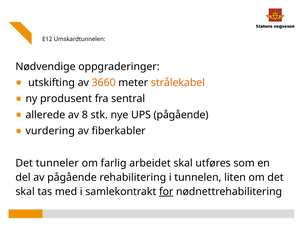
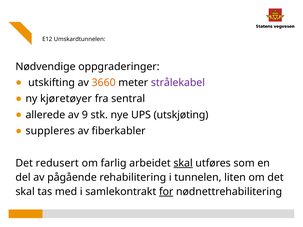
strålekabel colour: orange -> purple (178, 83)
produsent: produsent -> kjøretøyer (66, 99)
8: 8 -> 9 (85, 115)
UPS pågående: pågående -> utskjøting (181, 115)
vurdering: vurdering -> suppleres (50, 131)
tunneler: tunneler -> redusert (57, 163)
skal underline: none -> present (183, 163)
